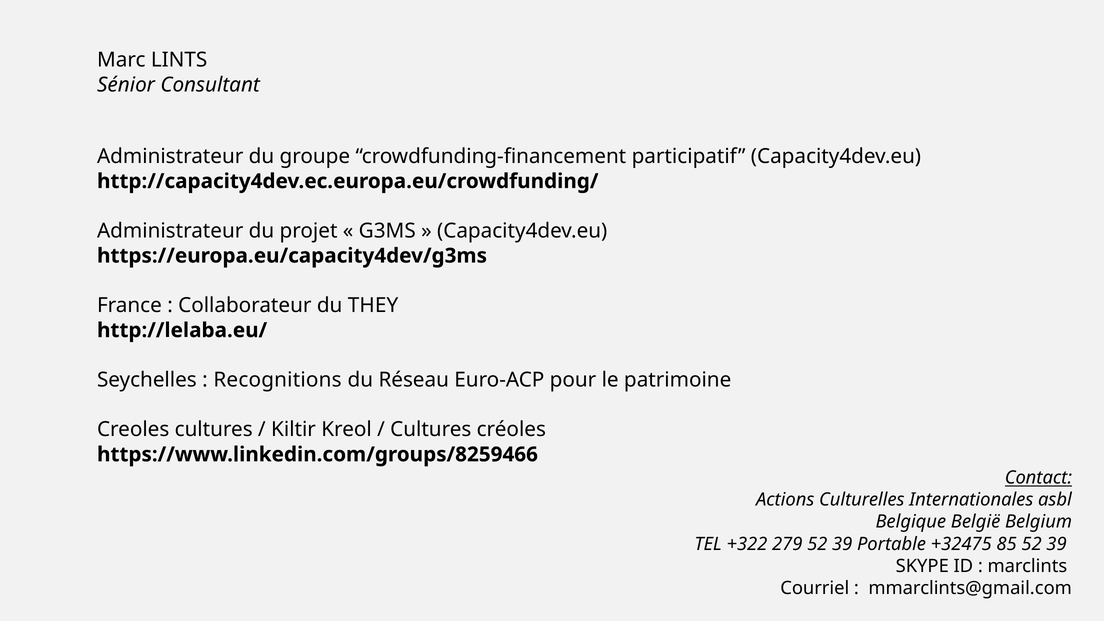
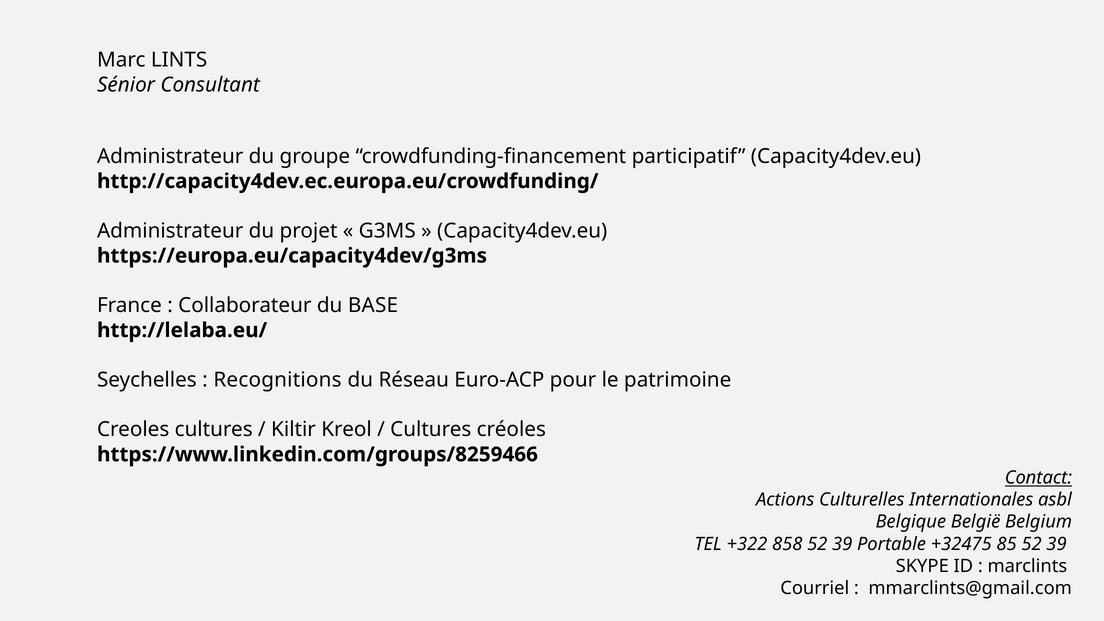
THEY: THEY -> BASE (373, 306)
279: 279 -> 858 (787, 544)
